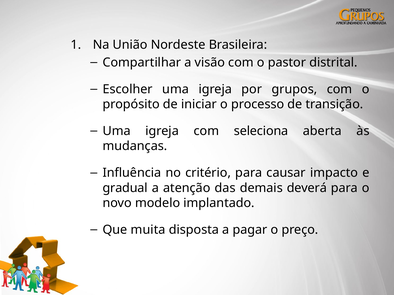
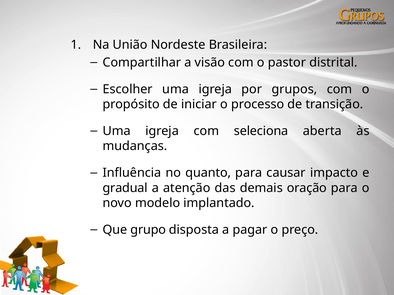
critério: critério -> quanto (208, 173)
deverá: deverá -> oração (307, 188)
muita: muita -> grupo (148, 230)
